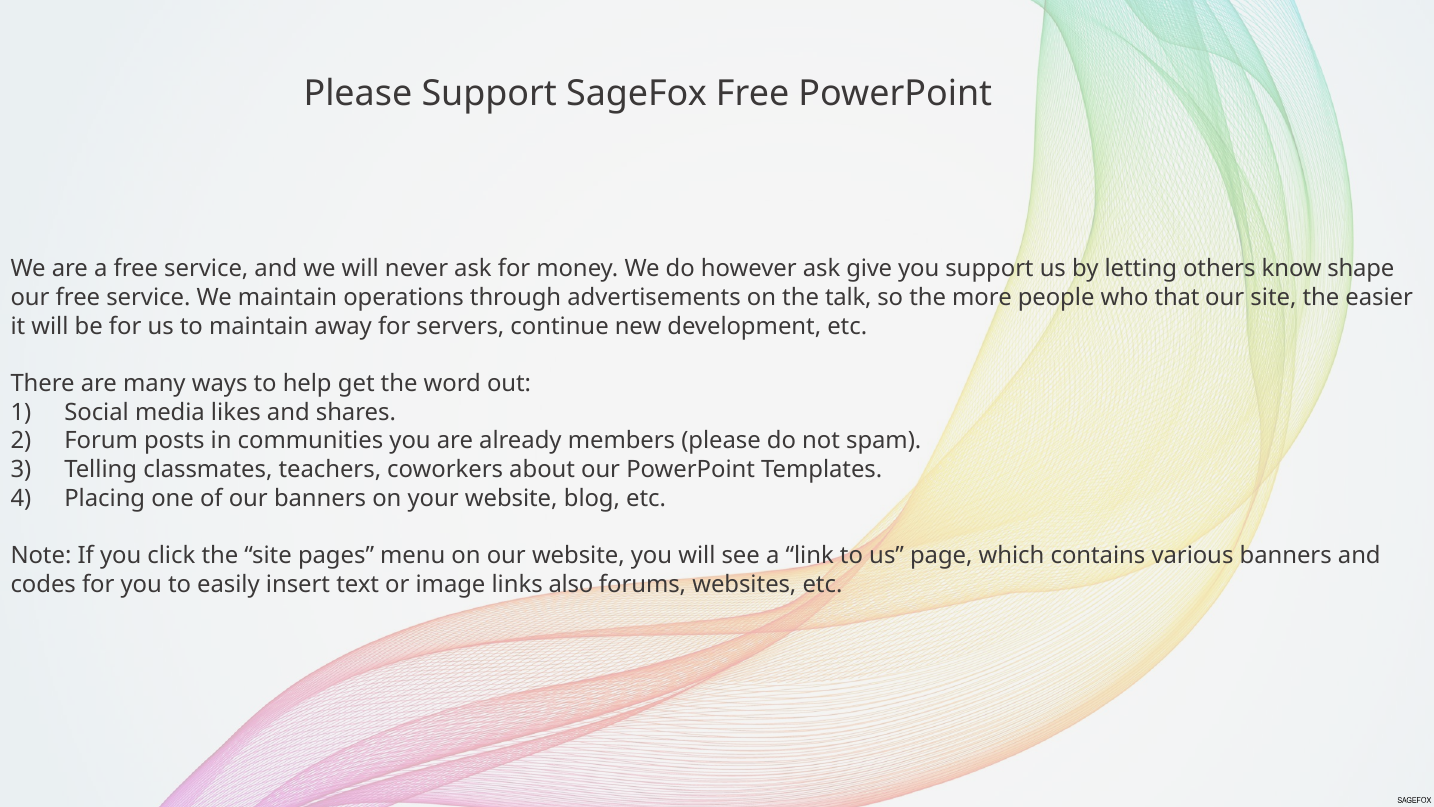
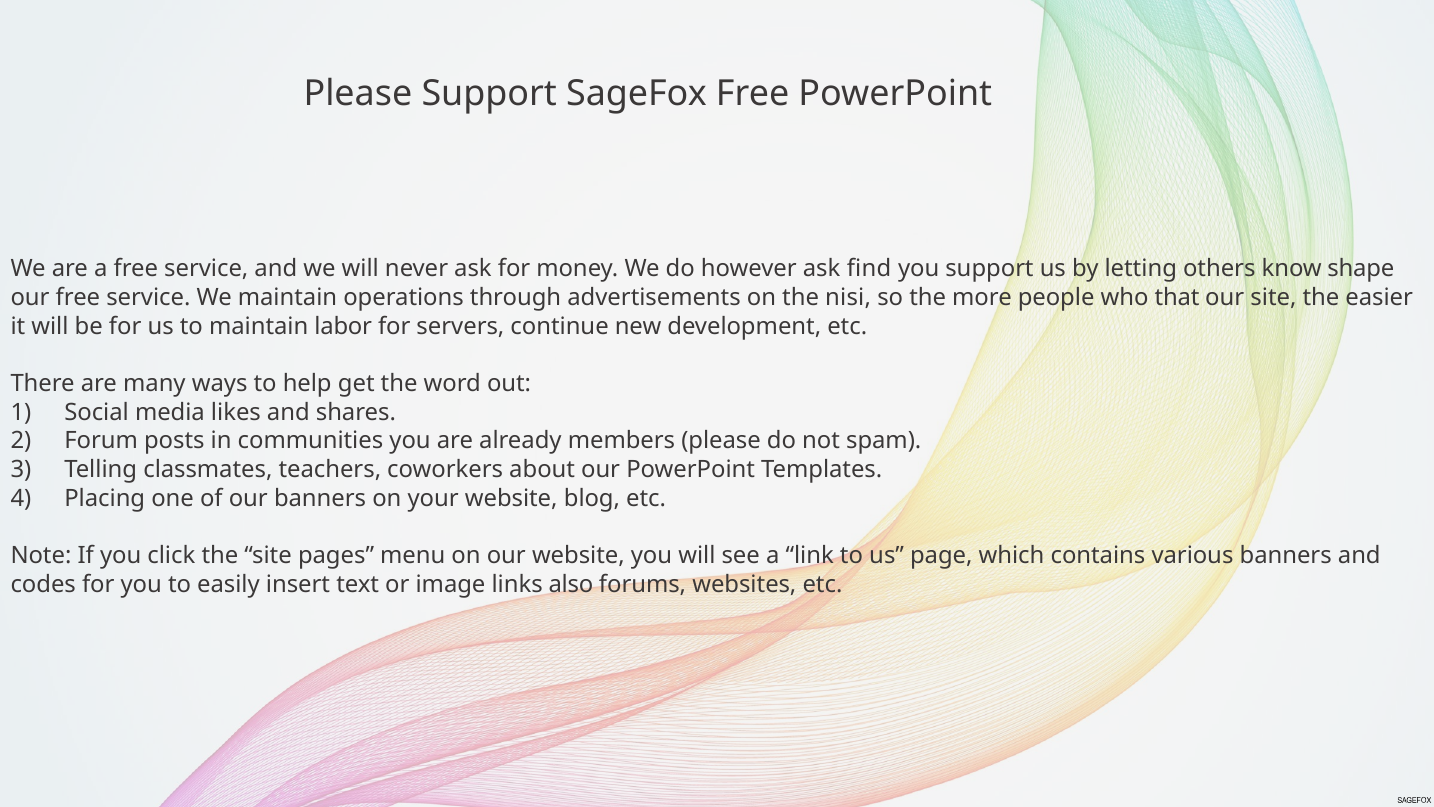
give: give -> find (869, 269)
talk: talk -> nisi (848, 297)
away: away -> labor (343, 326)
